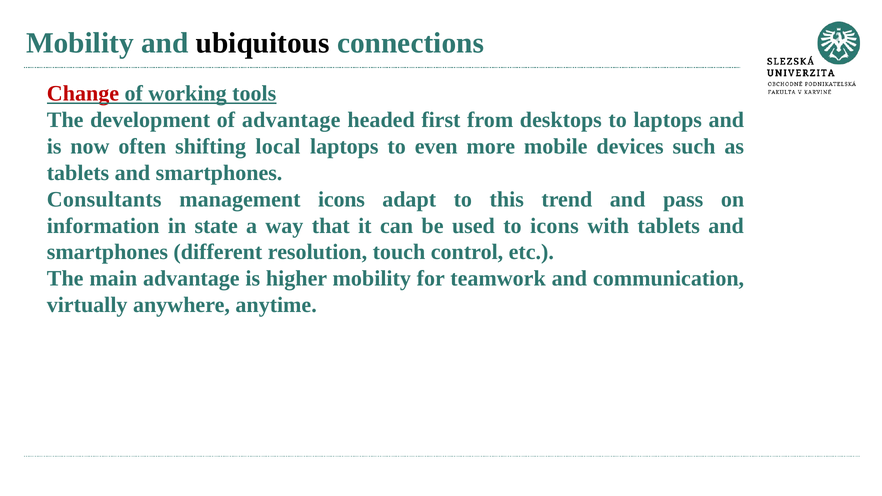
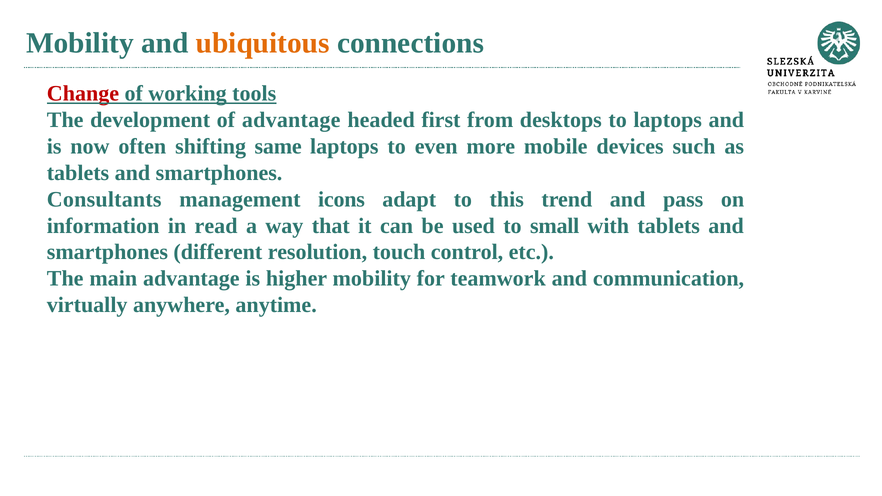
ubiquitous colour: black -> orange (263, 43)
local: local -> same (278, 146)
state: state -> read (216, 226)
to icons: icons -> small (555, 226)
